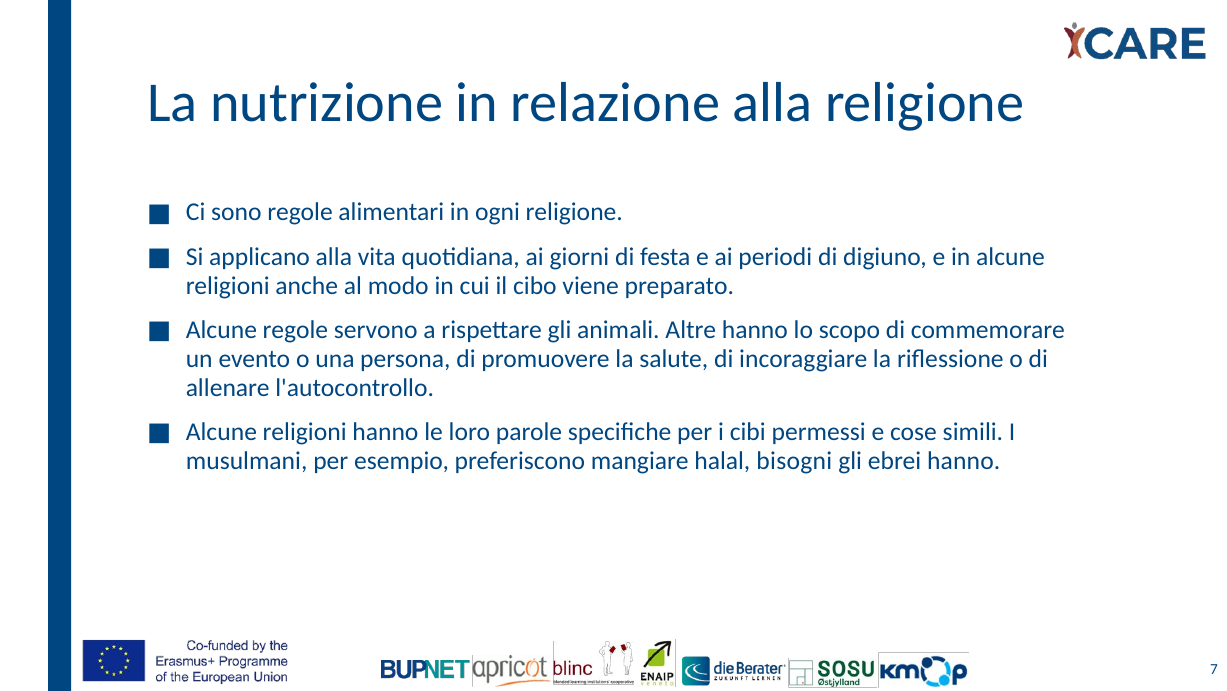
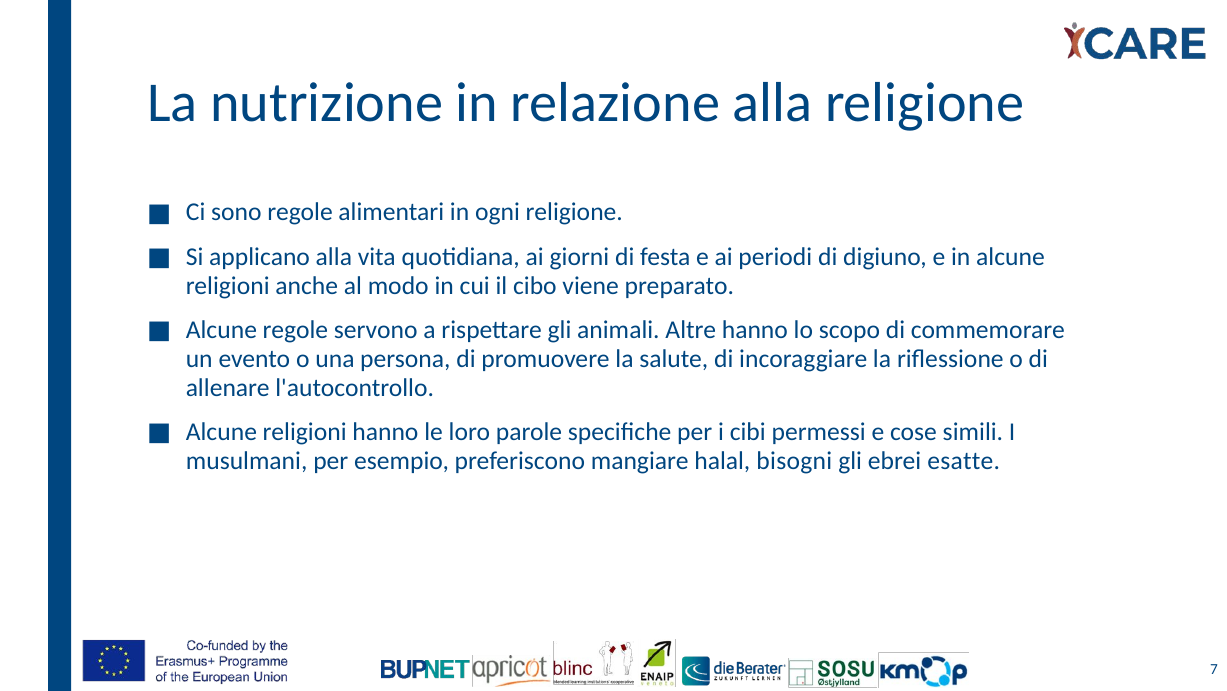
ebrei hanno: hanno -> esatte (964, 461)
